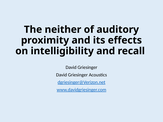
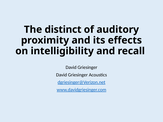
neither: neither -> distinct (63, 30)
